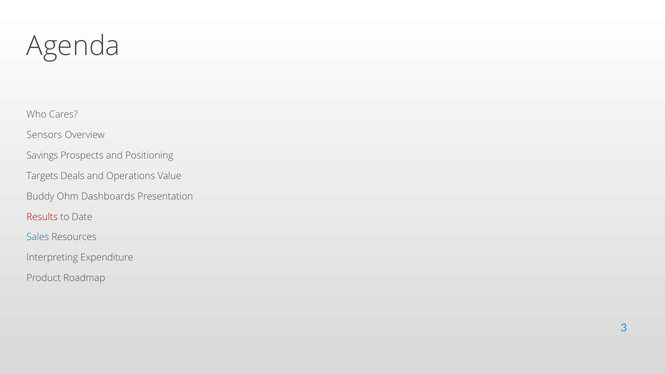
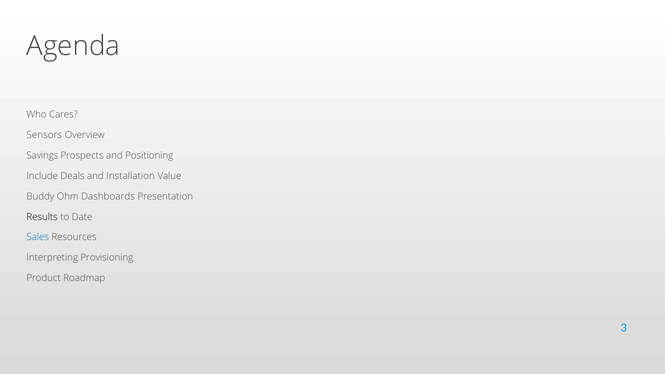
Targets: Targets -> Include (42, 176)
Operations: Operations -> Installation (131, 176)
Results colour: red -> black (42, 217)
Expenditure: Expenditure -> Provisioning (107, 258)
